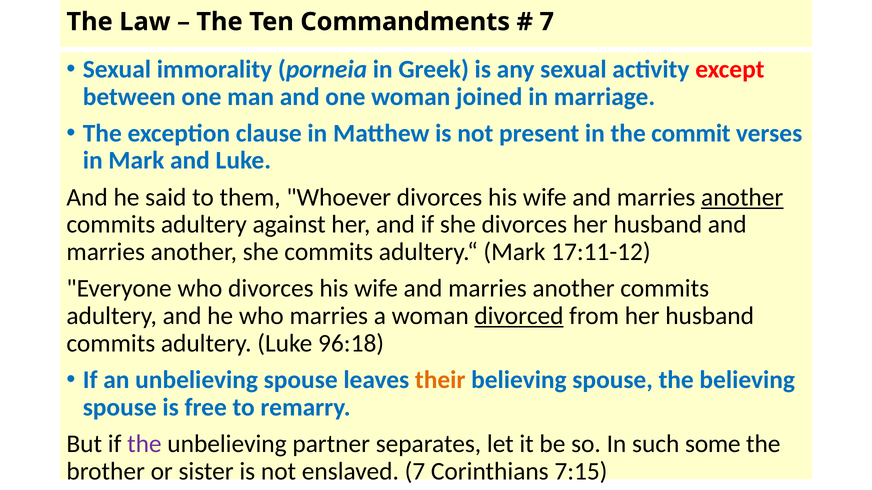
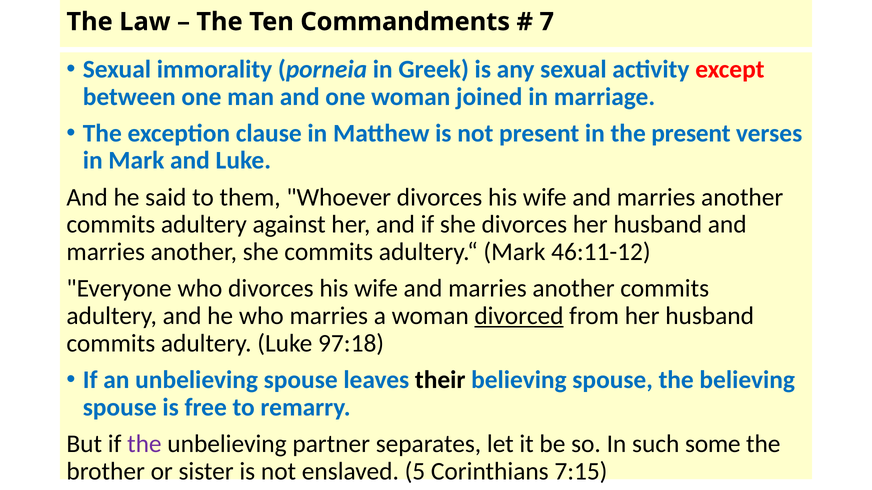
the commit: commit -> present (691, 133)
another underline: present -> none (742, 197)
17:11-12: 17:11-12 -> 46:11-12 (601, 252)
96:18: 96:18 -> 97:18 (351, 344)
their colour: orange -> black (440, 380)
enslaved 7: 7 -> 5 (415, 472)
